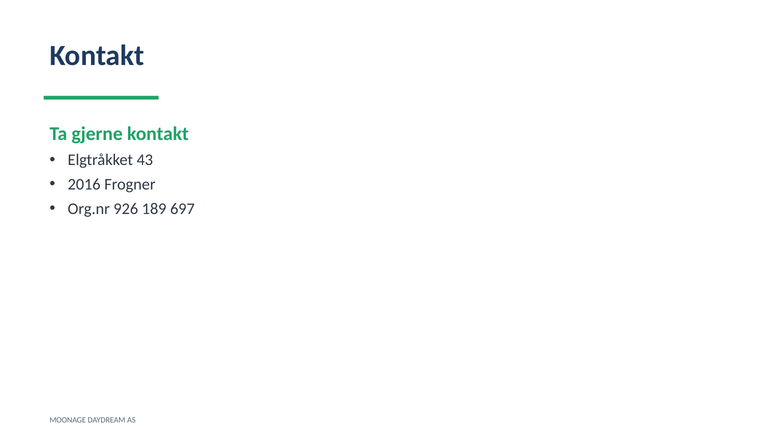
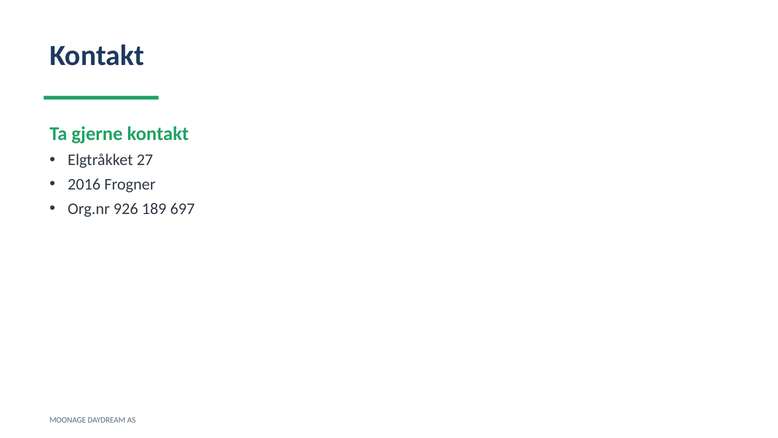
43: 43 -> 27 (145, 160)
